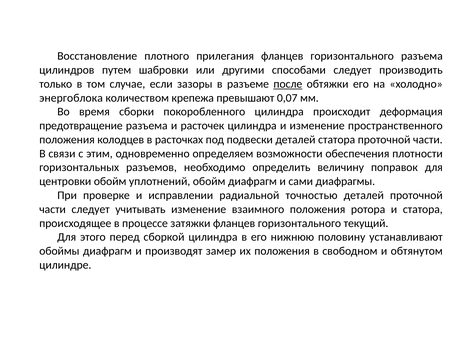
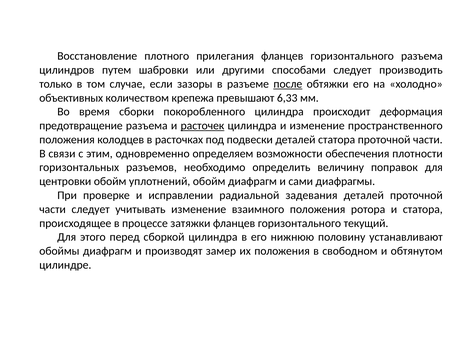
энергоблока: энергоблока -> объективных (71, 98)
0,07: 0,07 -> 6,33 (287, 98)
расточек underline: none -> present (202, 126)
точностью: точностью -> задевания (311, 195)
